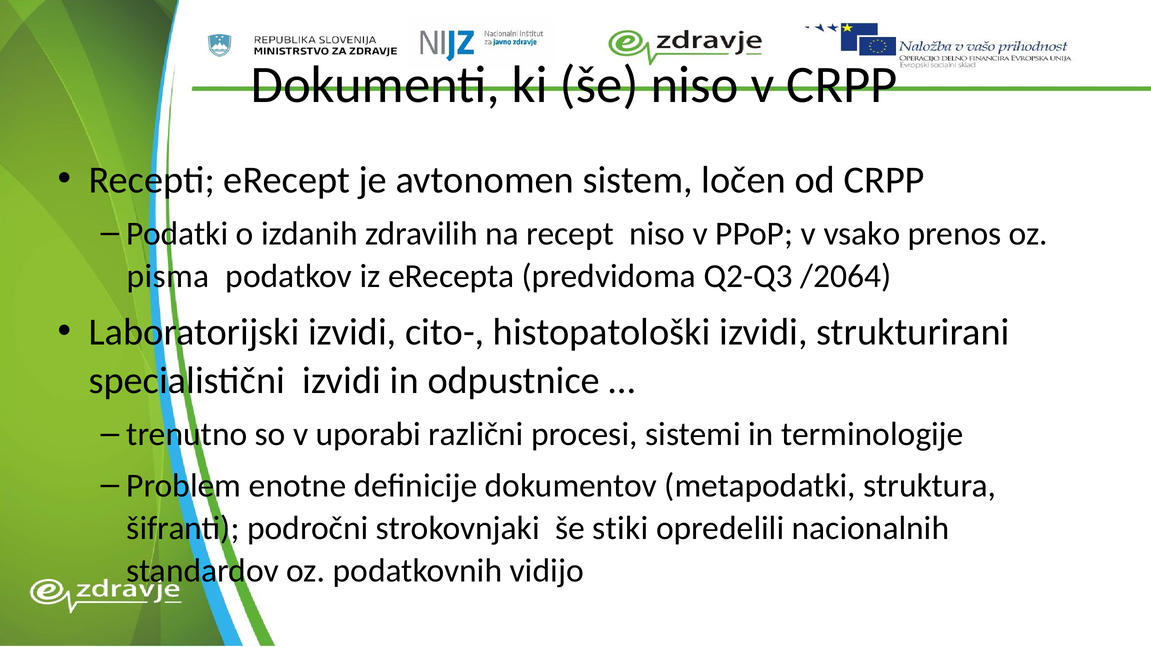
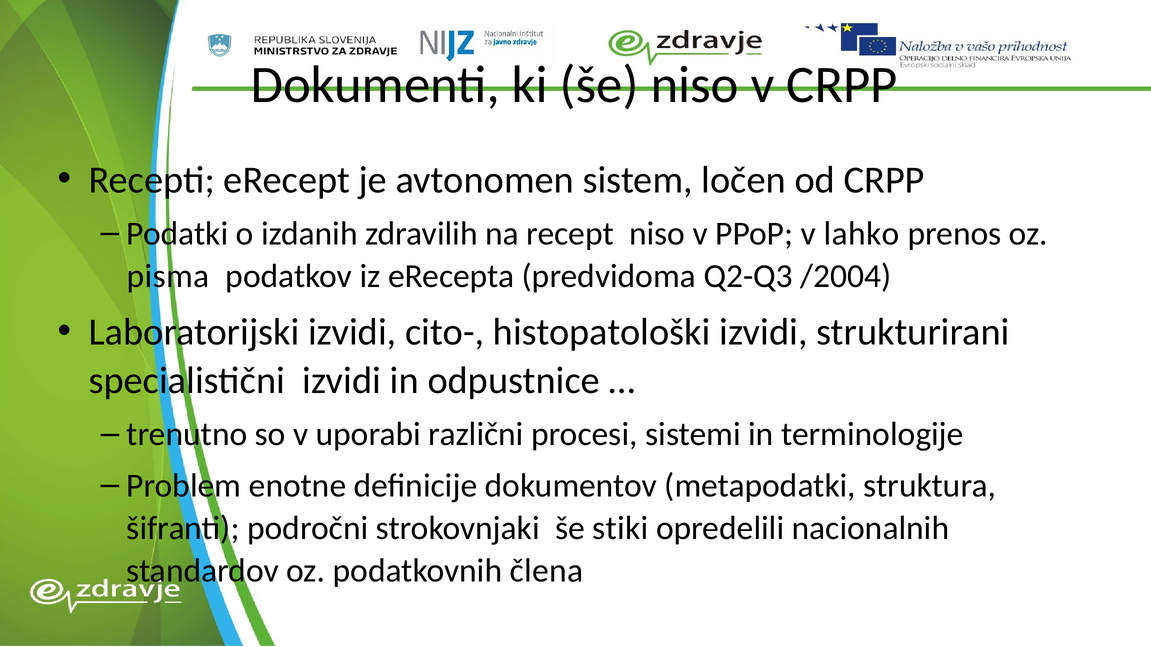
vsako: vsako -> lahko (862, 234)
/2064: /2064 -> /2004 (846, 276)
vidijo: vidijo -> člena (547, 571)
